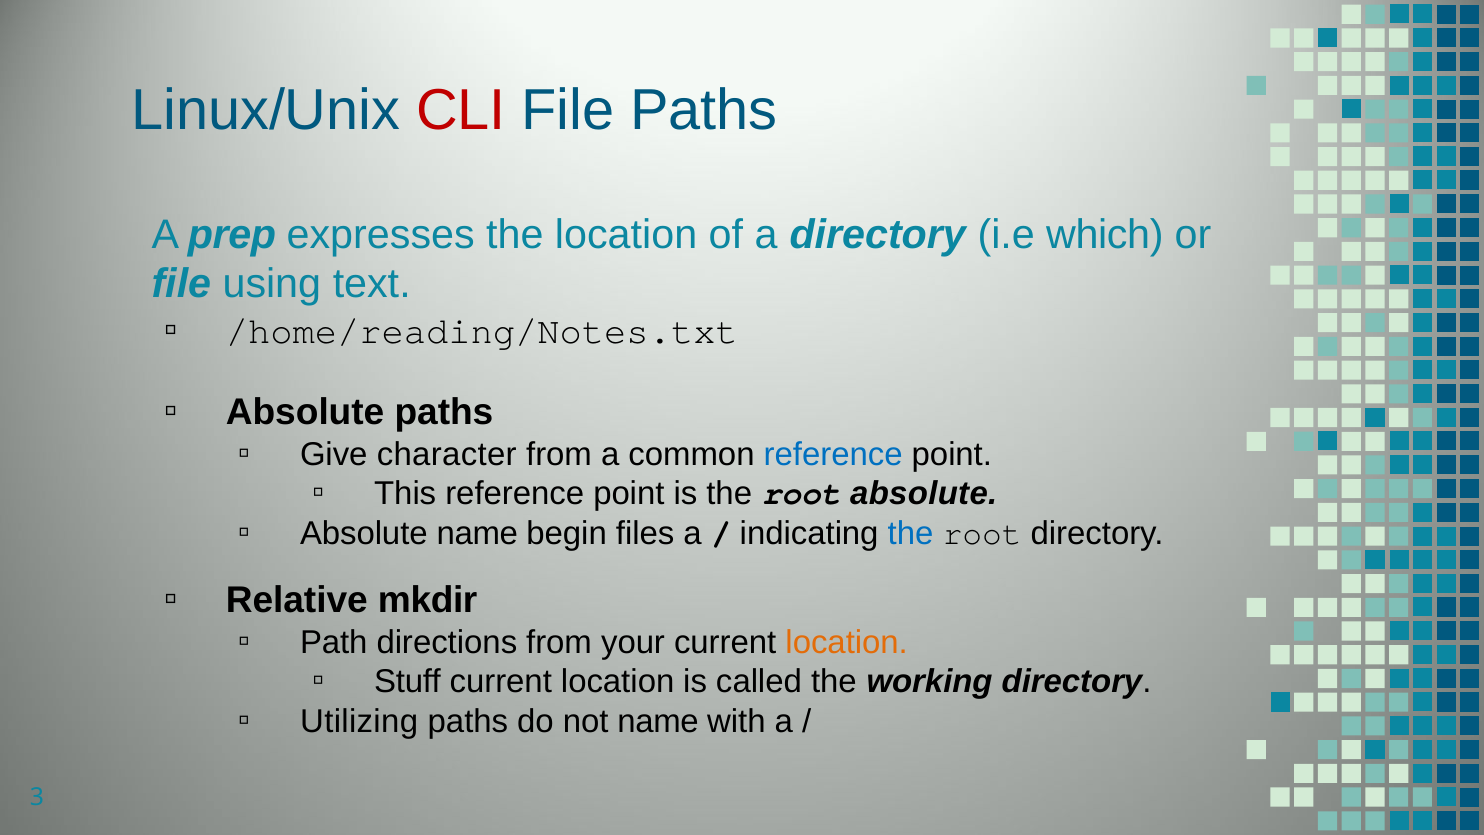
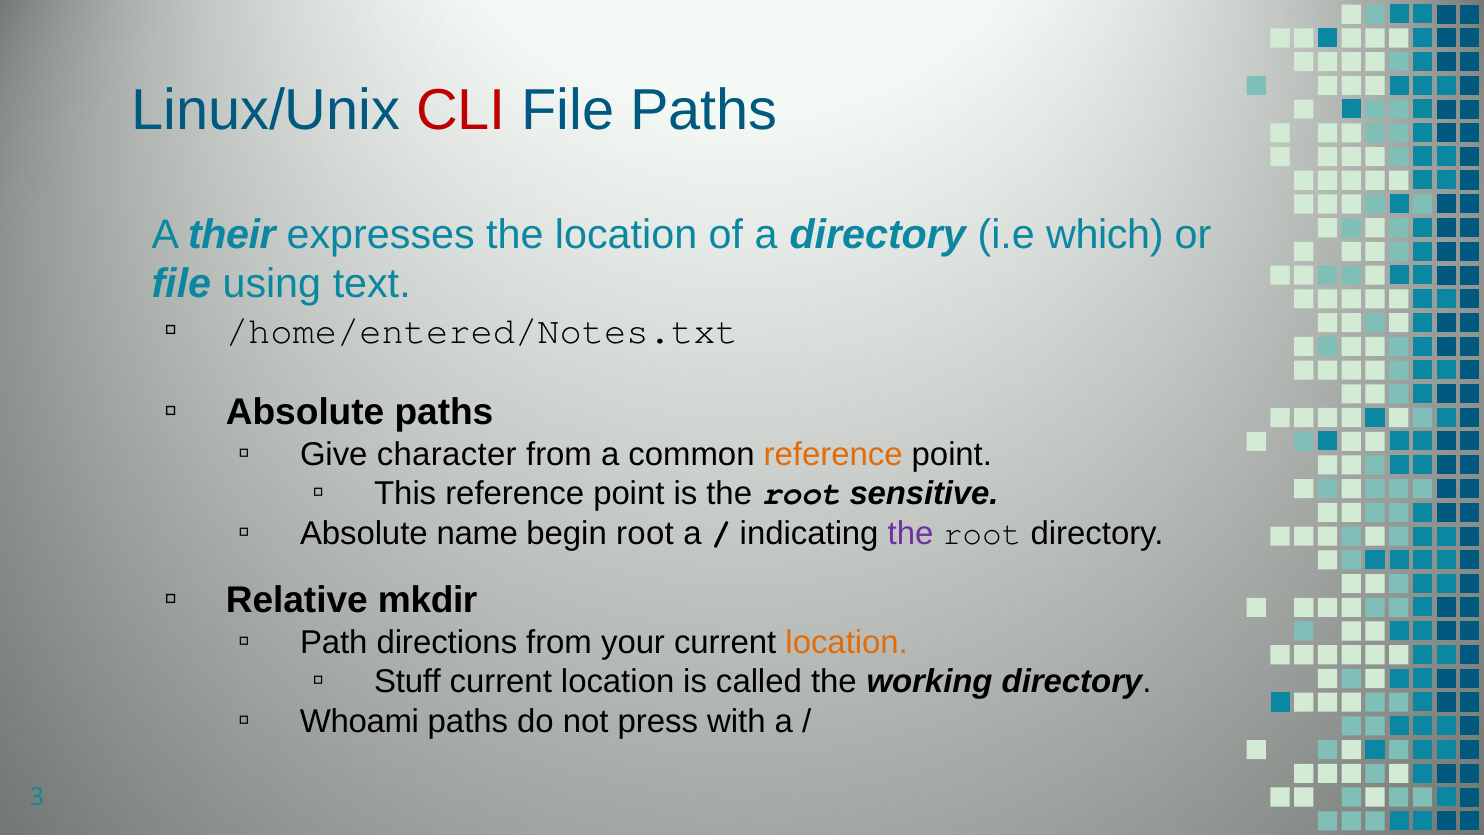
prep: prep -> their (232, 235)
/home/reading/Notes.txt: /home/reading/Notes.txt -> /home/entered/Notes.txt (482, 331)
reference colour: blue -> orange (833, 454)
root absolute: absolute -> sensitive (924, 494)
begin files: files -> root (645, 533)
the colour: blue -> purple (911, 533)
Utilizing: Utilizing -> Whoami (359, 721)
not name: name -> press (658, 721)
